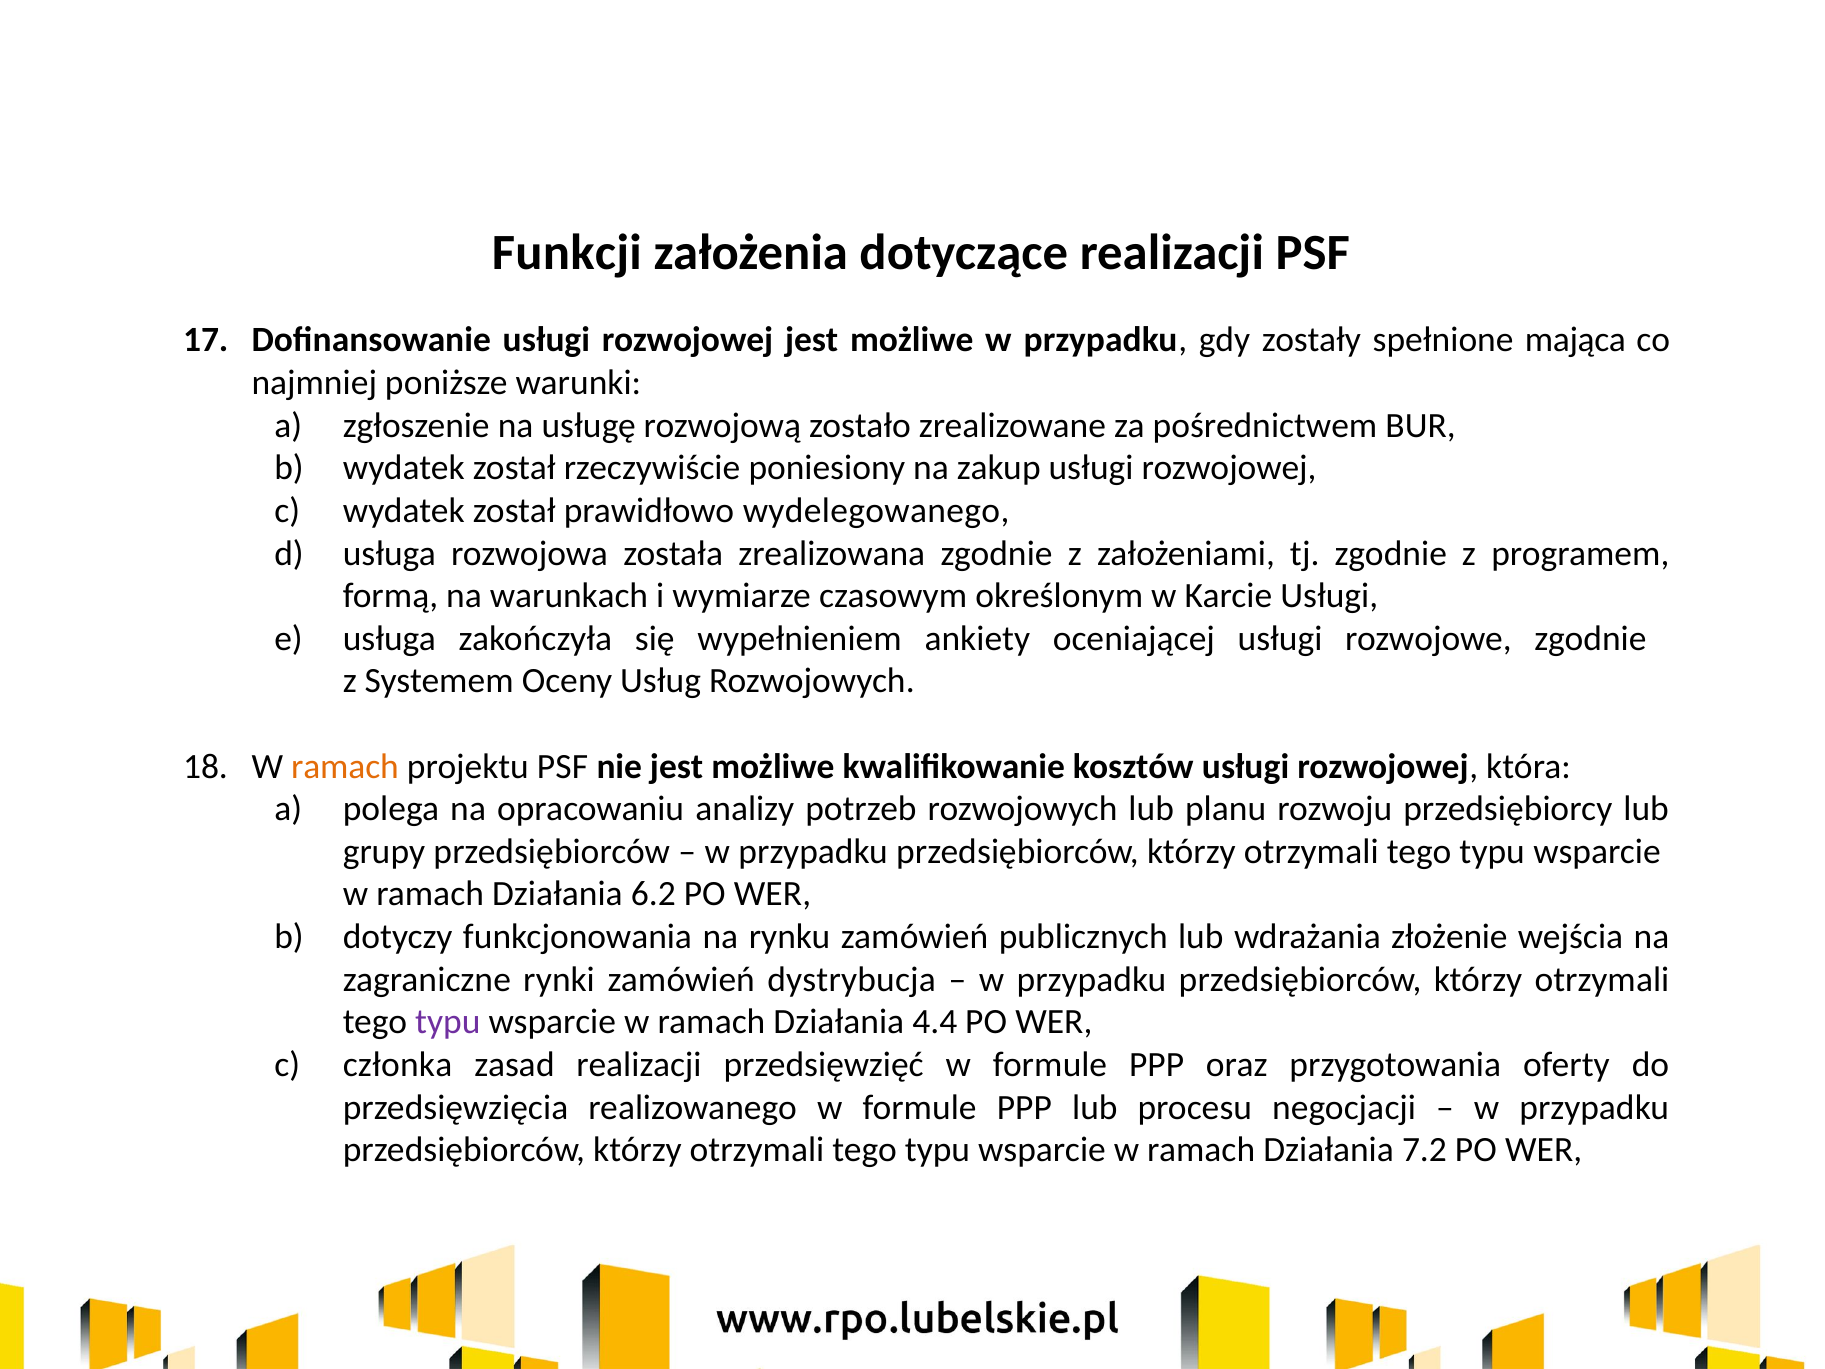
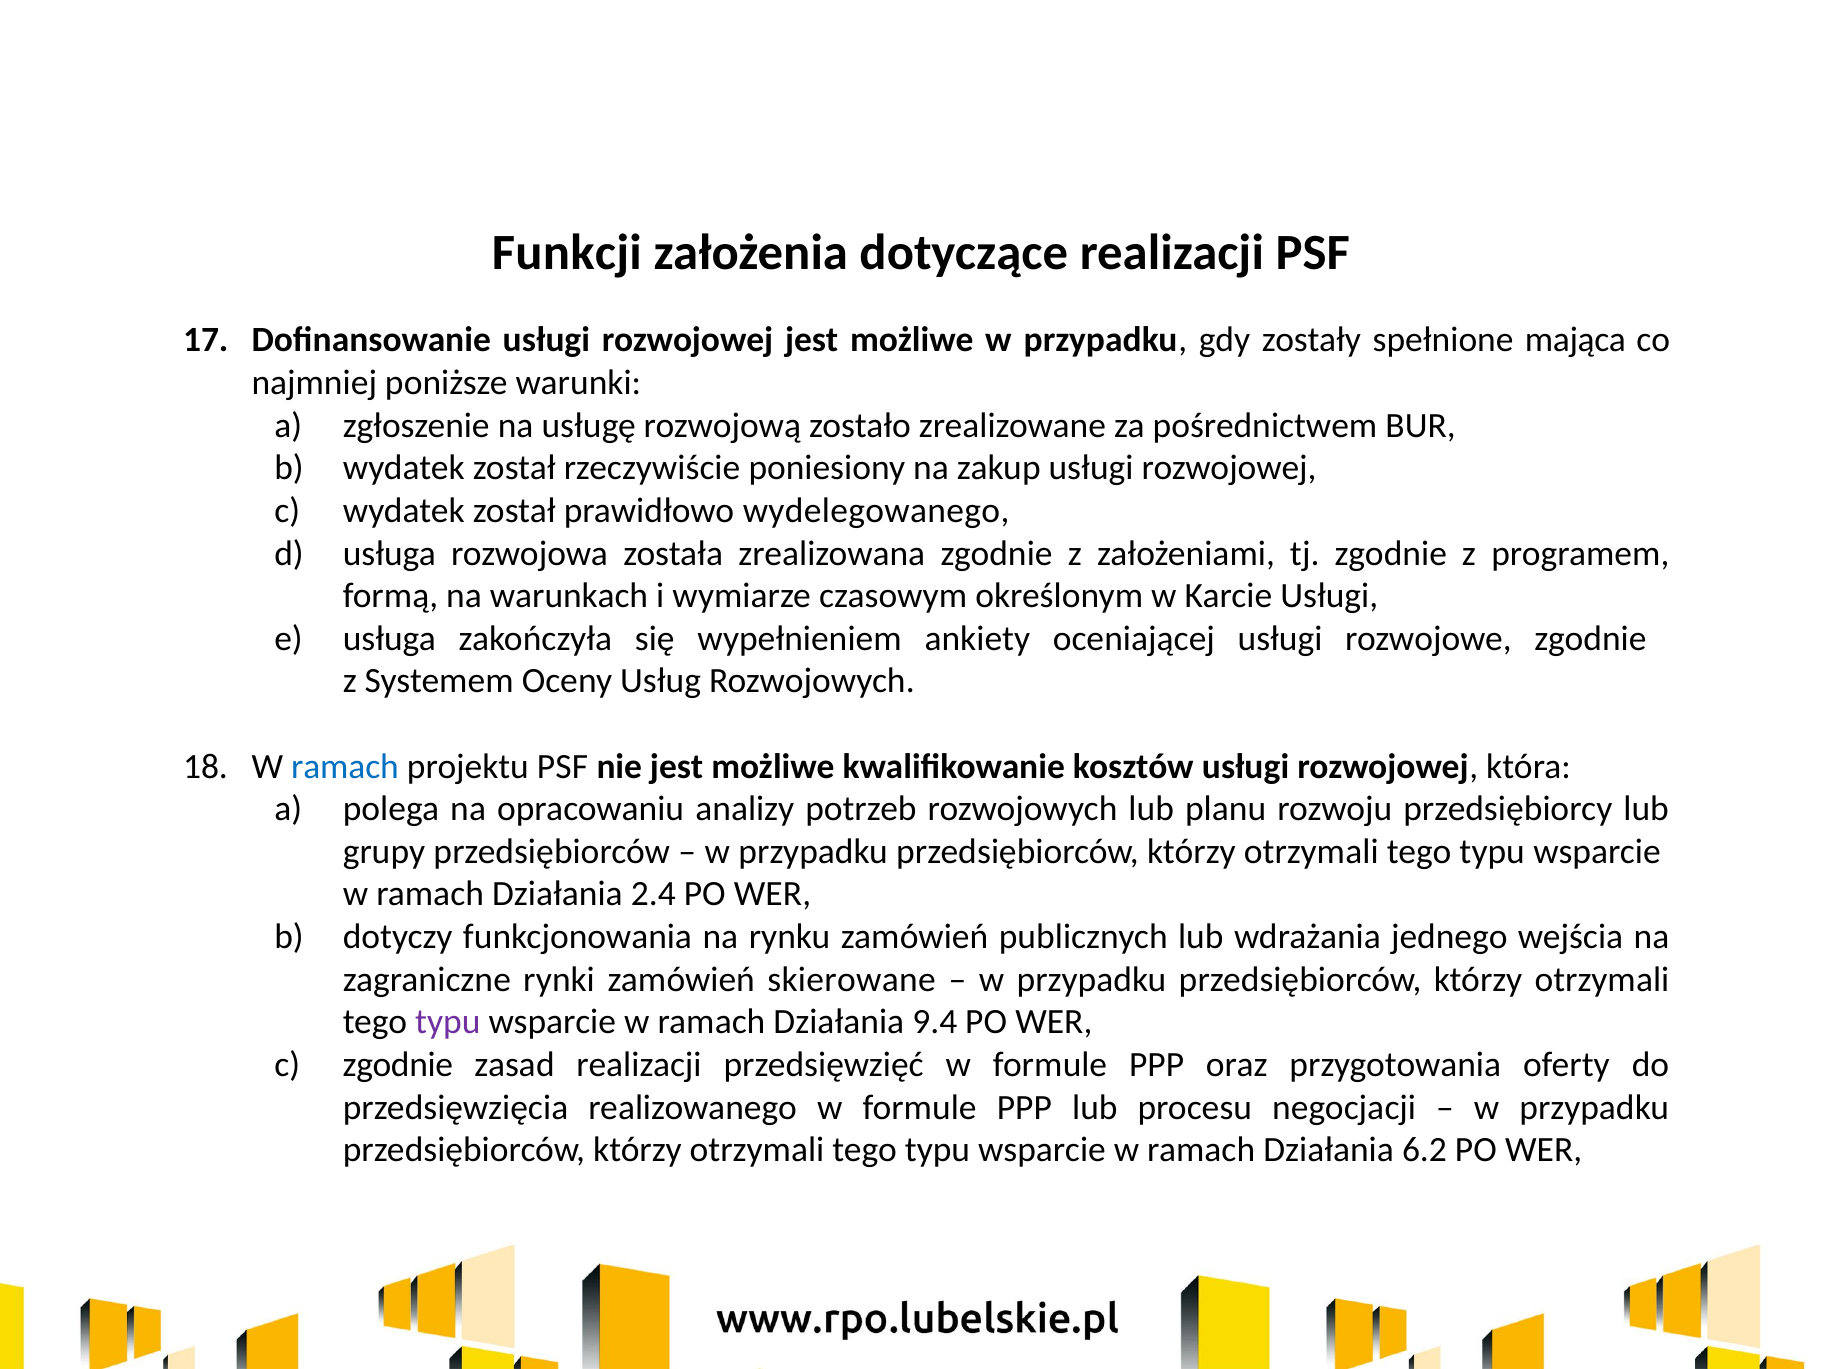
ramach colour: orange -> blue (345, 766)
6.2: 6.2 -> 2.4 (653, 894)
złożenie: złożenie -> jednego (1449, 937)
dystrybucja: dystrybucja -> skierowane (852, 979)
4.4: 4.4 -> 9.4 (935, 1022)
członka: członka -> zgodnie (398, 1065)
7.2: 7.2 -> 6.2 (1424, 1150)
